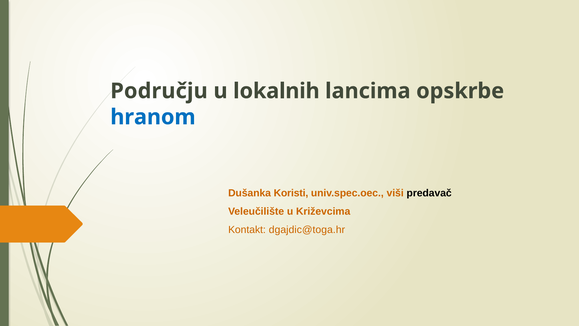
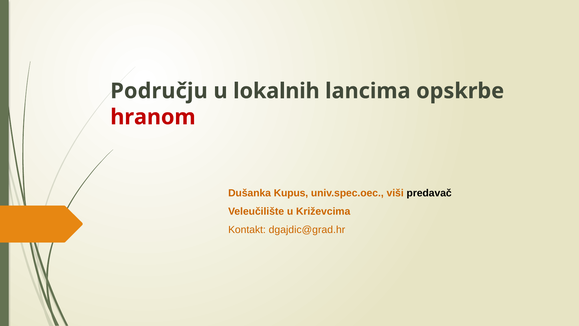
hranom colour: blue -> red (153, 117)
Koristi: Koristi -> Kupus (291, 193)
dgajdic@toga.hr: dgajdic@toga.hr -> dgajdic@grad.hr (307, 230)
